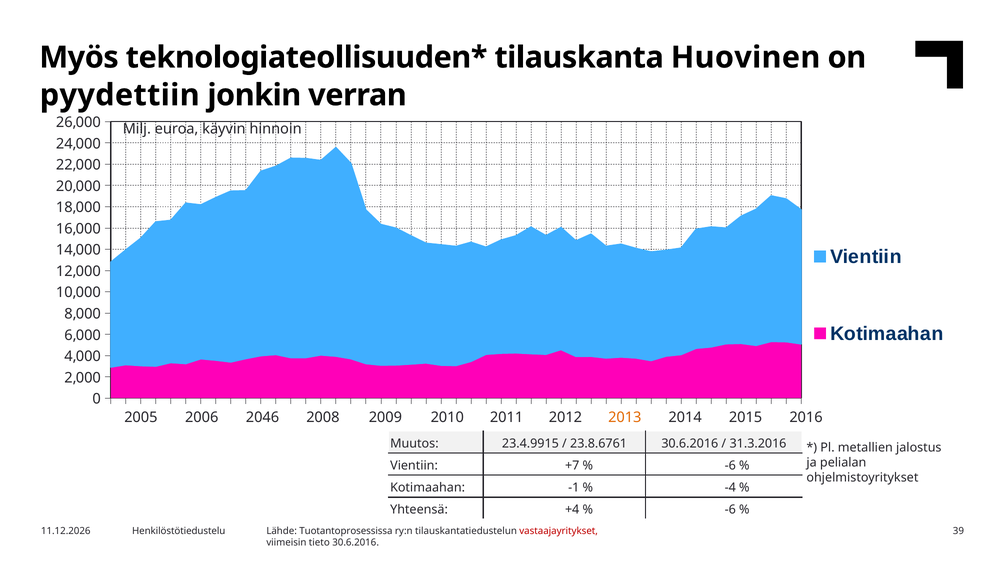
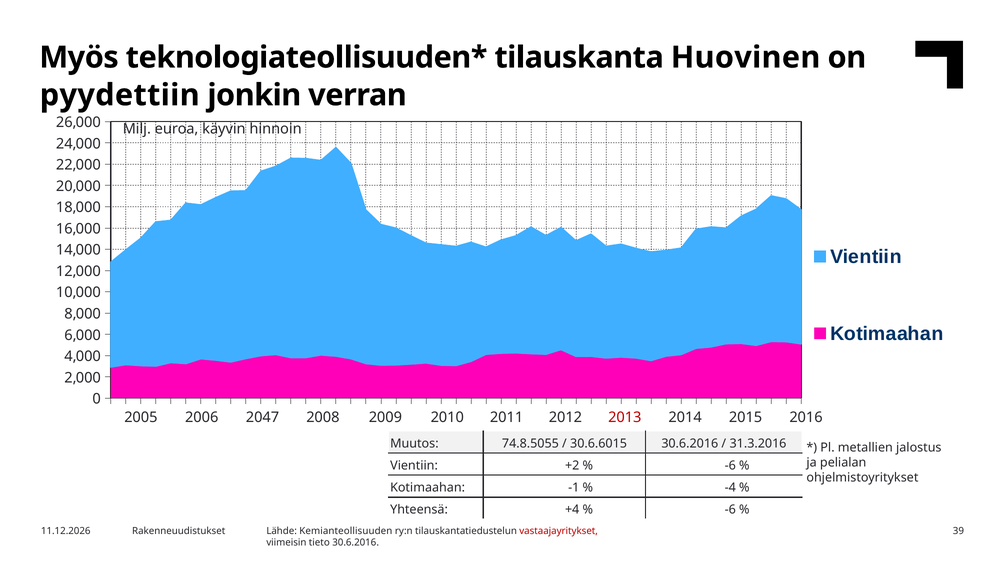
2046: 2046 -> 2047 (263, 417)
2013 colour: orange -> red (625, 417)
23.4.9915: 23.4.9915 -> 74.8.5055 (530, 443)
23.8.6761: 23.8.6761 -> 30.6.6015 (599, 443)
+7: +7 -> +2 (572, 465)
Henkilöstötiedustelu: Henkilöstötiedustelu -> Rakenneuudistukset (179, 531)
Tuotantoprosessissa: Tuotantoprosessissa -> Kemianteollisuuden (346, 531)
